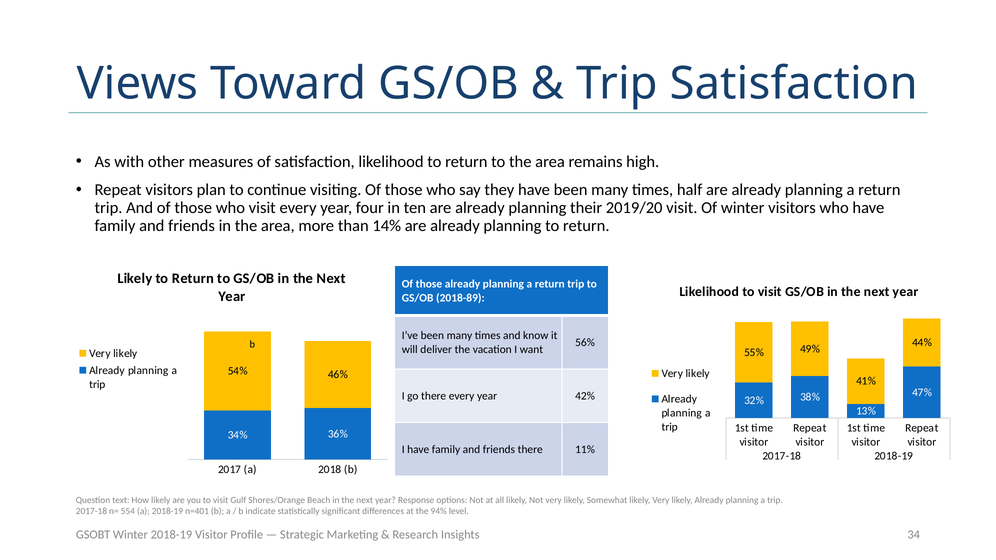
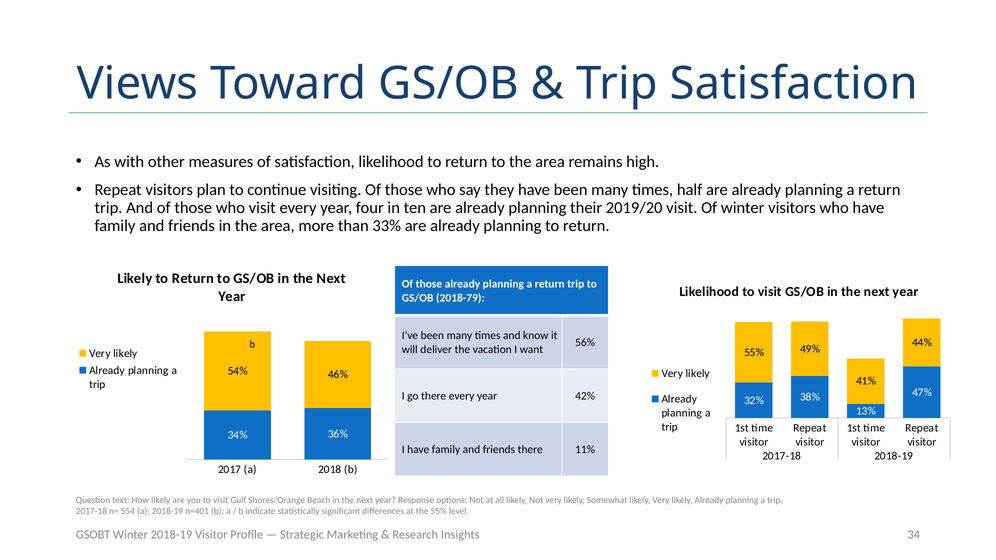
14%: 14% -> 33% (387, 226)
2018-89: 2018-89 -> 2018-79 (460, 298)
the 94%: 94% -> 55% (439, 511)
